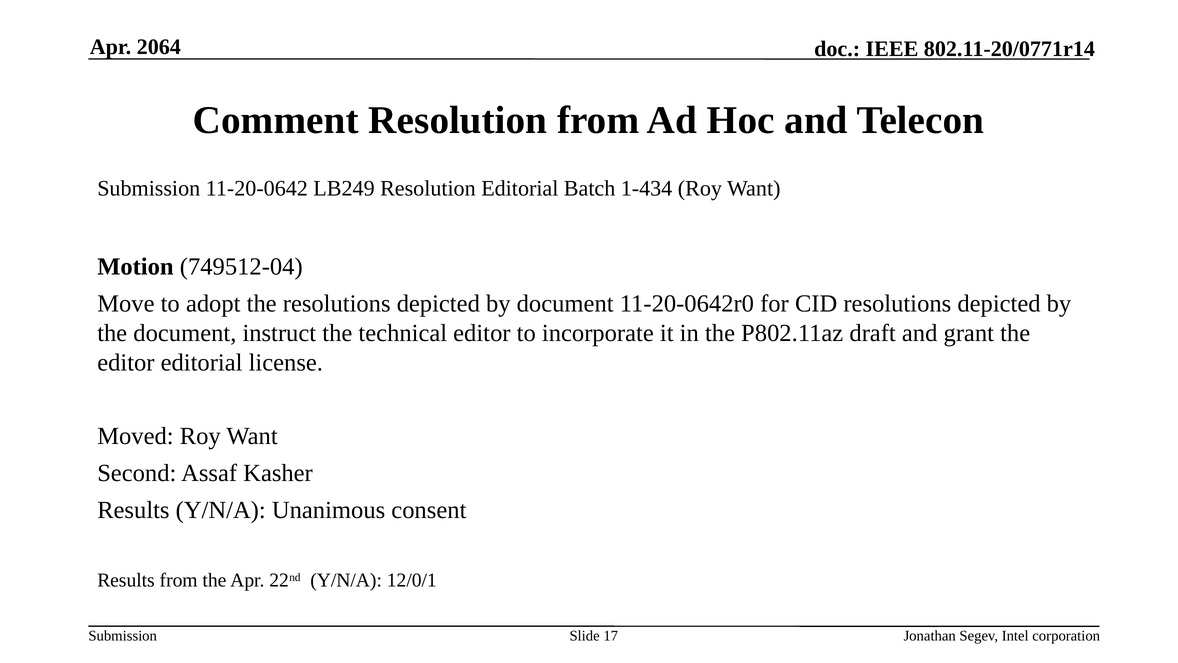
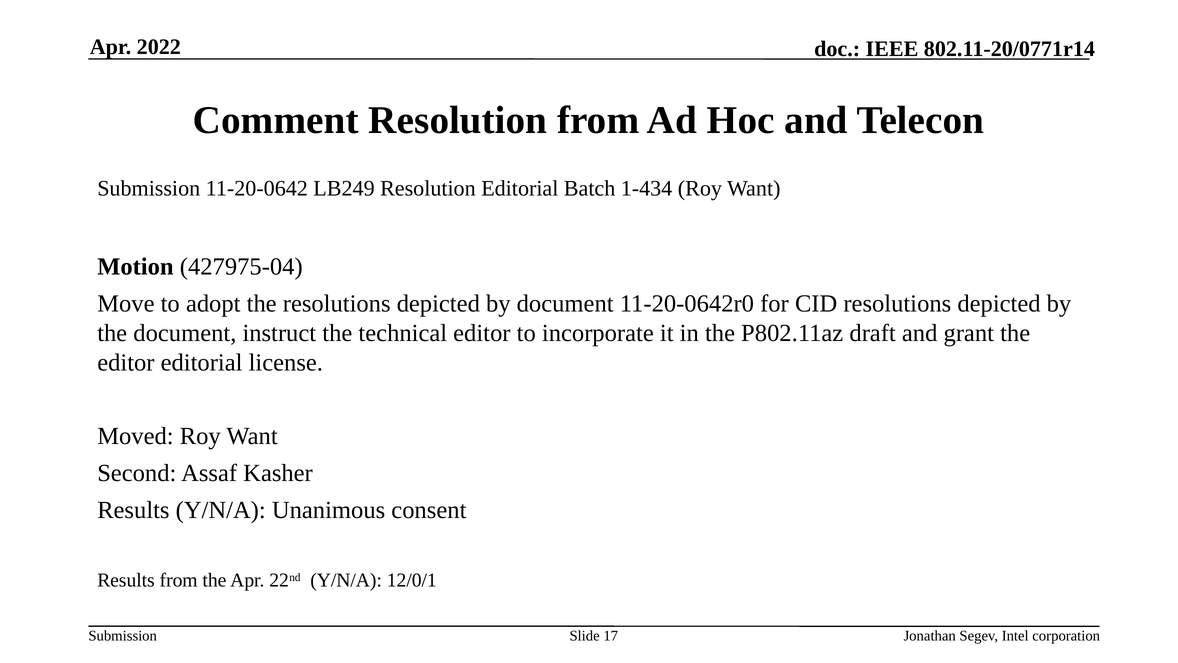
2064: 2064 -> 2022 (159, 47)
749512-04: 749512-04 -> 427975-04 (241, 267)
